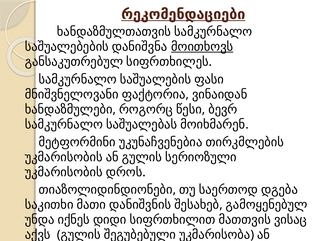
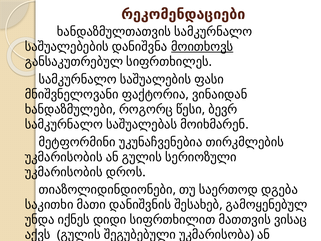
რეკომენდაციები underline: present -> none (183, 14)
